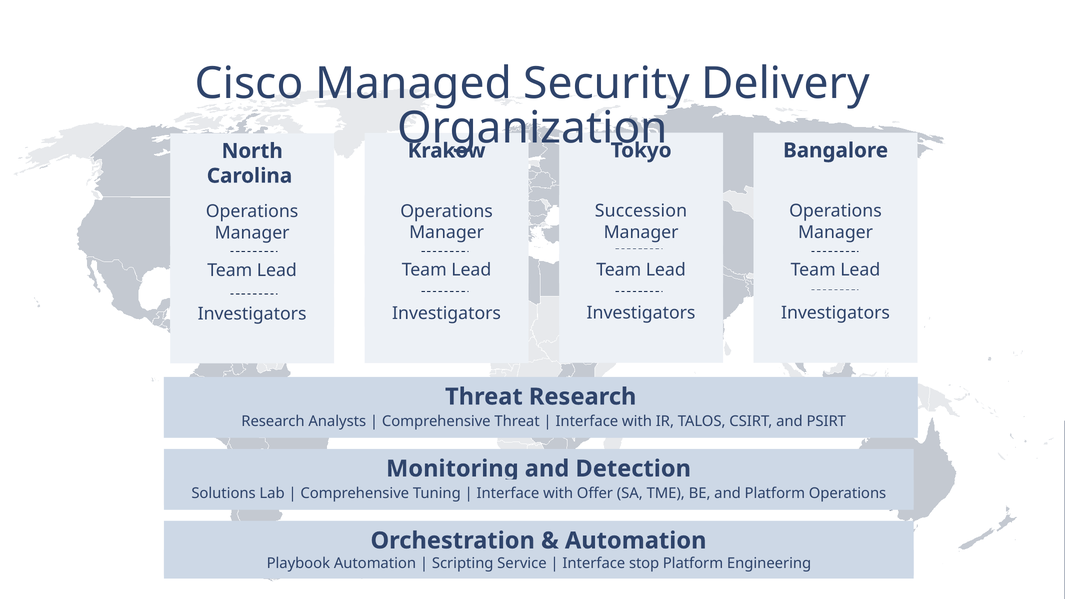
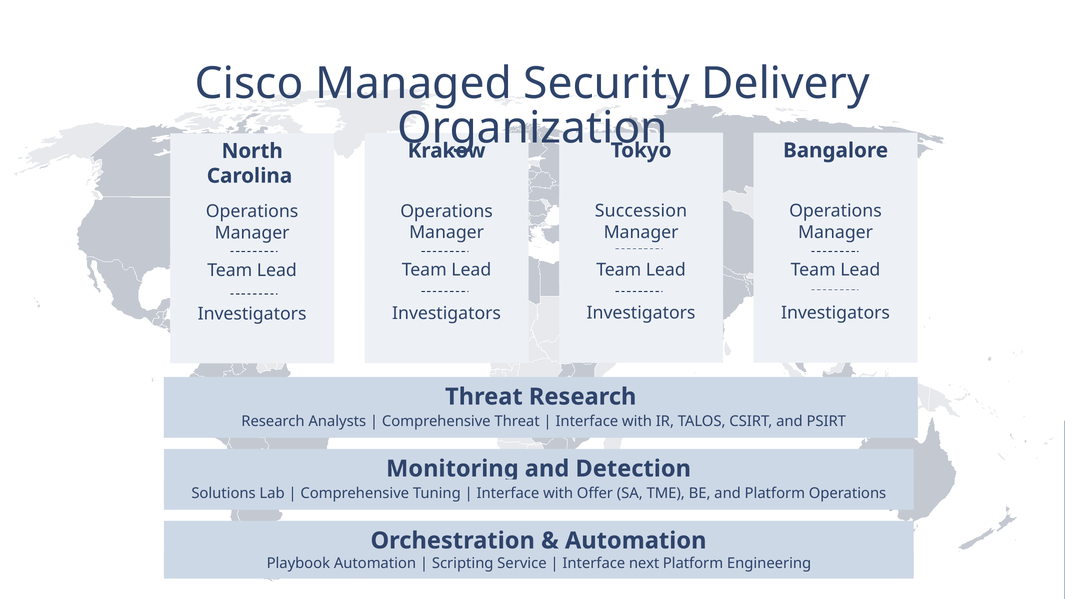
stop: stop -> next (644, 564)
